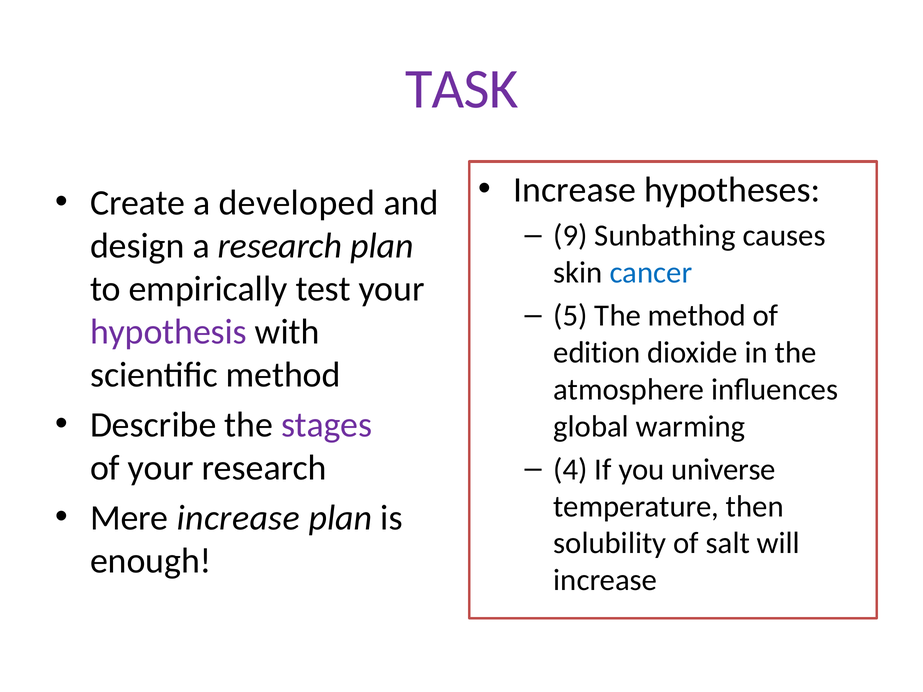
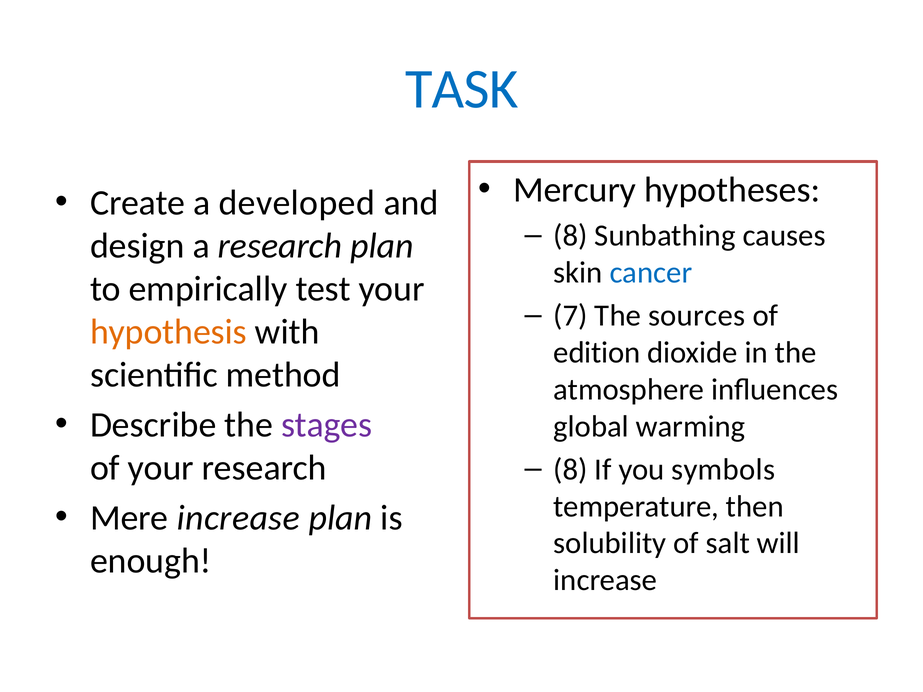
TASK colour: purple -> blue (462, 89)
Increase: Increase -> Mercury (575, 190)
9: 9 -> 8 (571, 236)
5: 5 -> 7 (571, 316)
The method: method -> sources (697, 316)
hypothesis colour: purple -> orange (169, 332)
4: 4 -> 8 (571, 470)
universe: universe -> symbols (723, 470)
